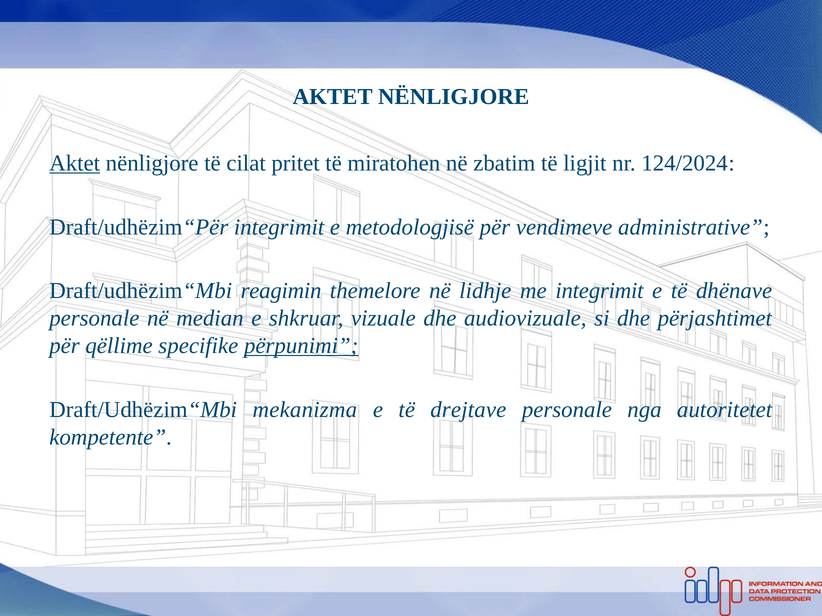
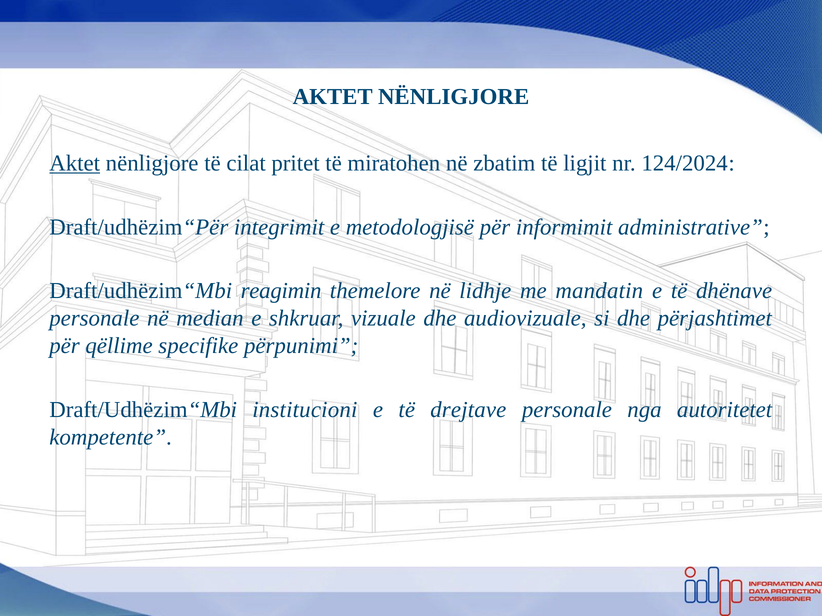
vendimeve: vendimeve -> informimit (564, 227)
me integrimit: integrimit -> mandatin (599, 291)
përpunimi underline: present -> none (301, 346)
mekanizma: mekanizma -> institucioni (305, 410)
